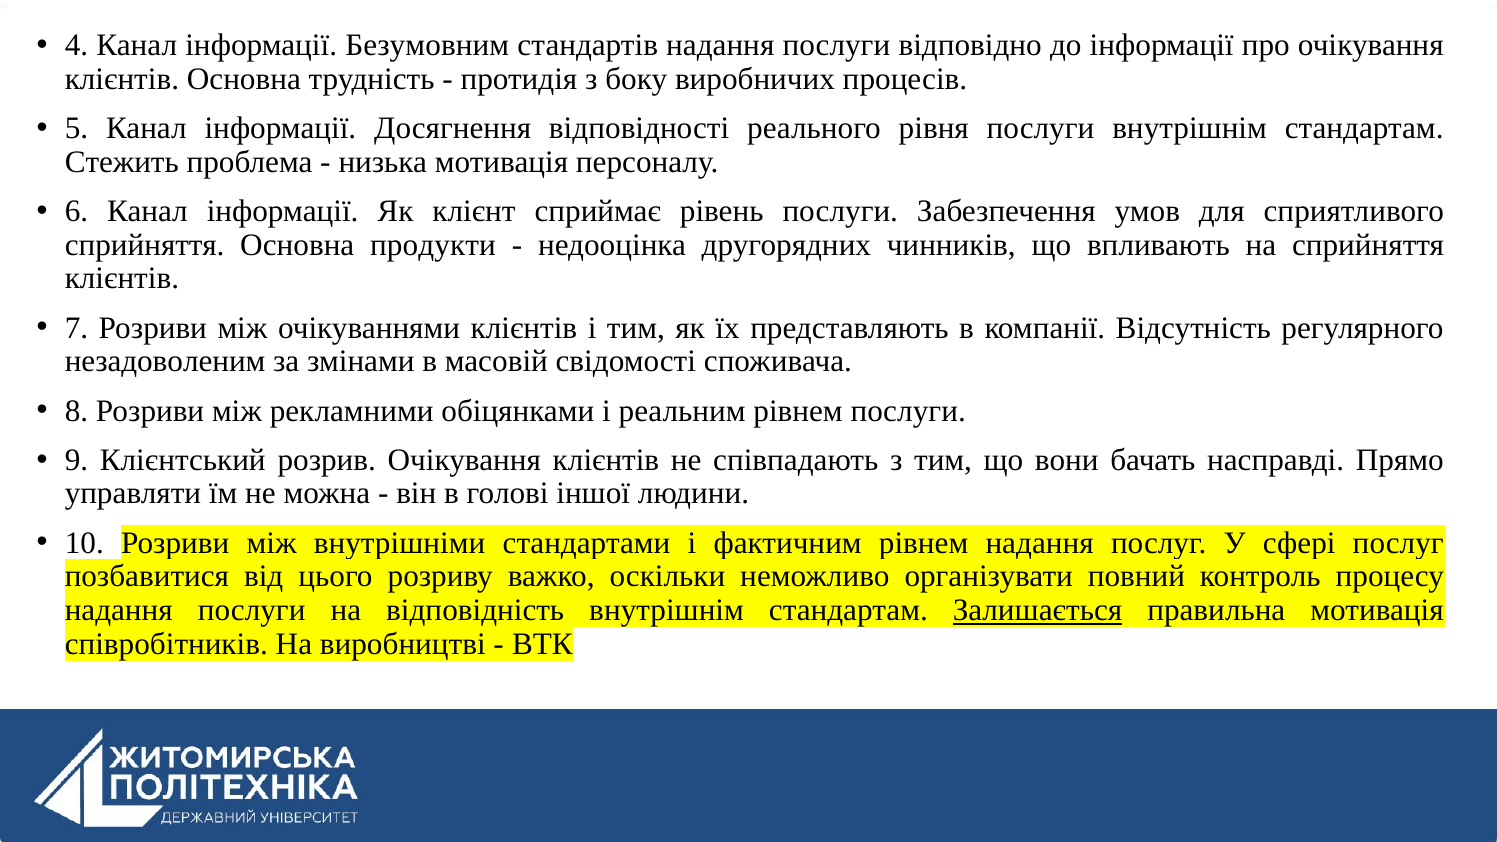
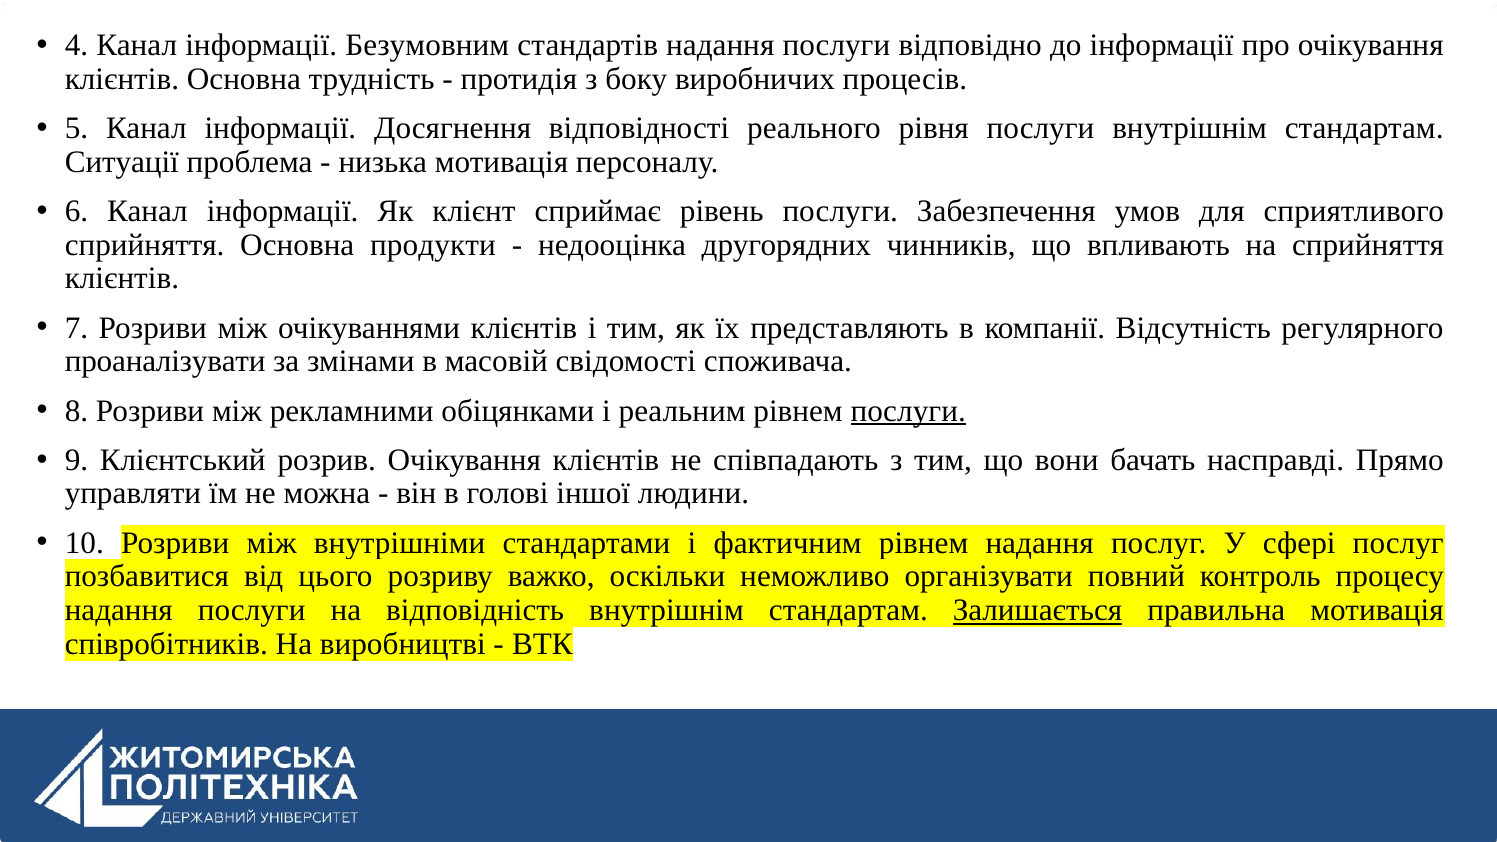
Стежить: Стежить -> Ситуації (122, 162)
незадоволеним: незадоволеним -> проаналізувати (165, 361)
послуги underline: none -> present (908, 411)
